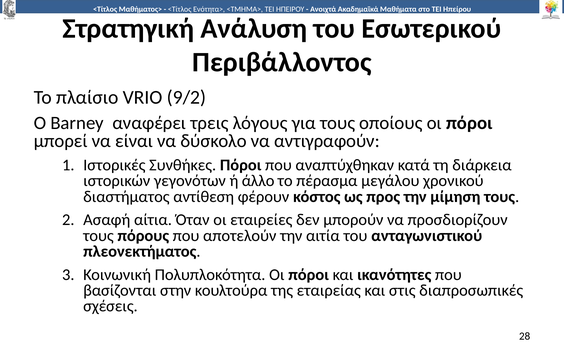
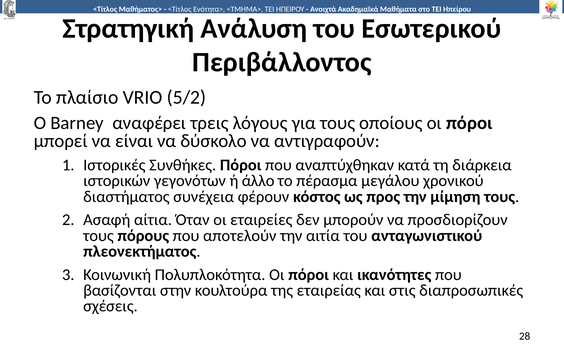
9/2: 9/2 -> 5/2 (186, 97)
αντίθεση: αντίθεση -> συνέχεια (204, 197)
